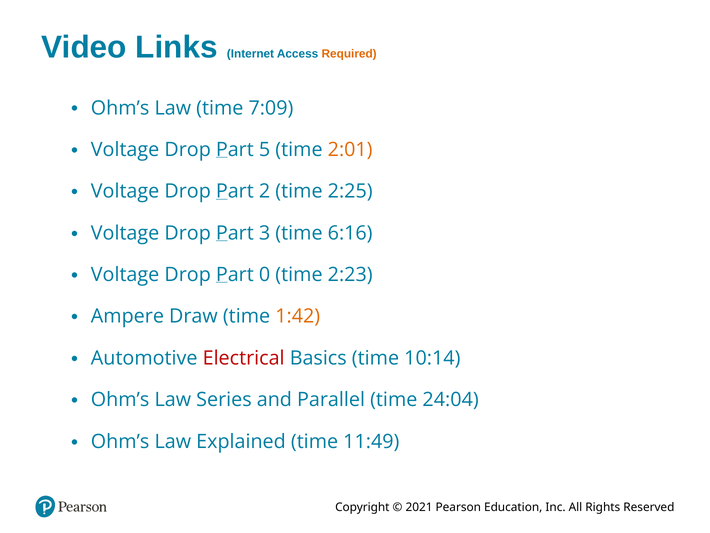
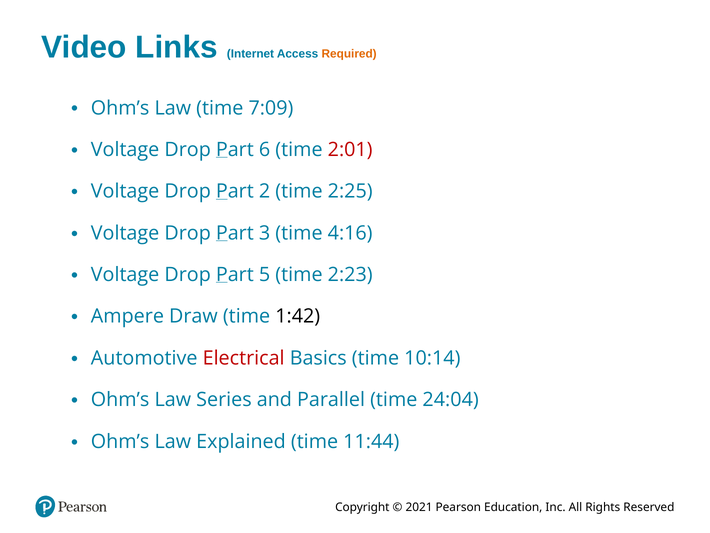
5: 5 -> 6 (265, 150)
2:01 colour: orange -> red (350, 150)
6:16: 6:16 -> 4:16 (350, 233)
0: 0 -> 5 (265, 274)
1:42 colour: orange -> black (298, 316)
11:49: 11:49 -> 11:44 (371, 441)
